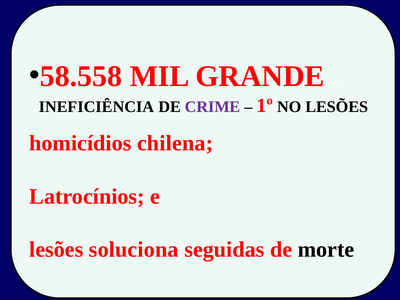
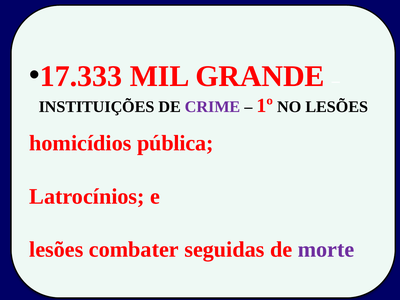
58.558: 58.558 -> 17.333 (81, 76)
INEFICIÊNCIA: INEFICIÊNCIA -> INSTITUIÇÕES (97, 107)
chilena: chilena -> pública (175, 143)
soluciona: soluciona -> combater (134, 250)
morte colour: black -> purple (326, 250)
